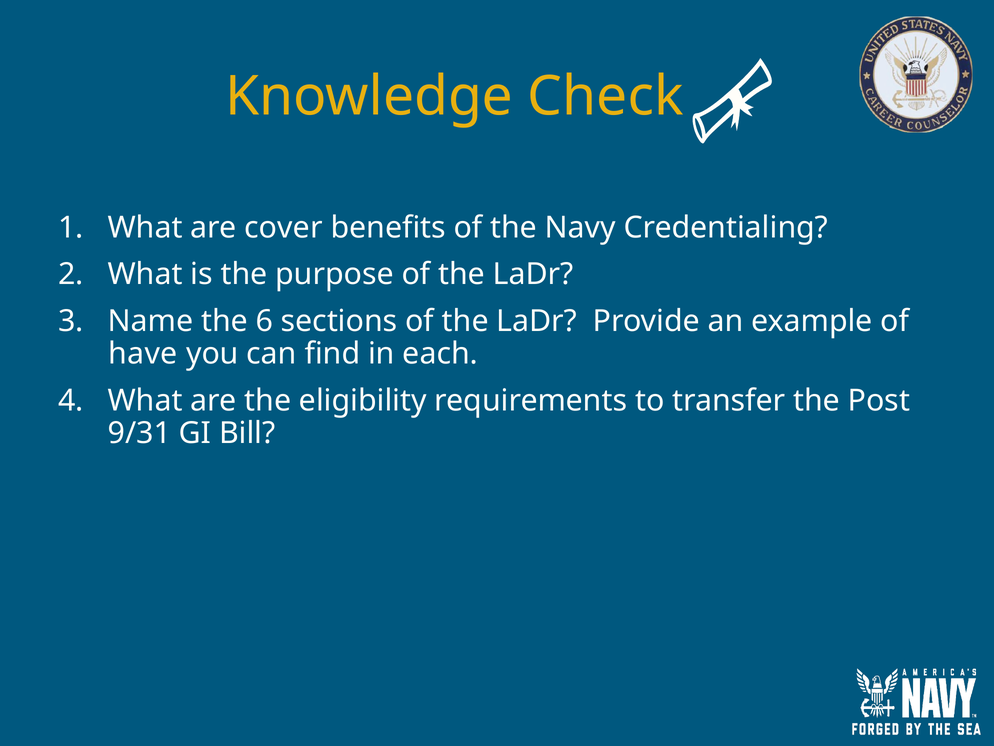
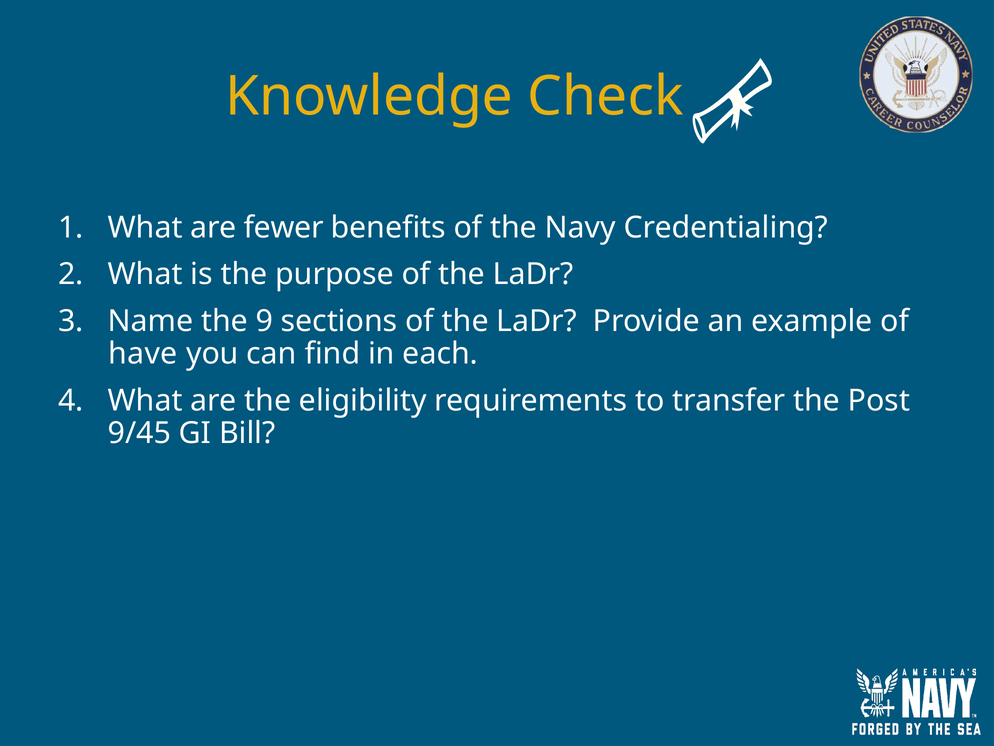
cover: cover -> fewer (284, 228)
6: 6 -> 9 (264, 321)
9/31: 9/31 -> 9/45 (139, 433)
